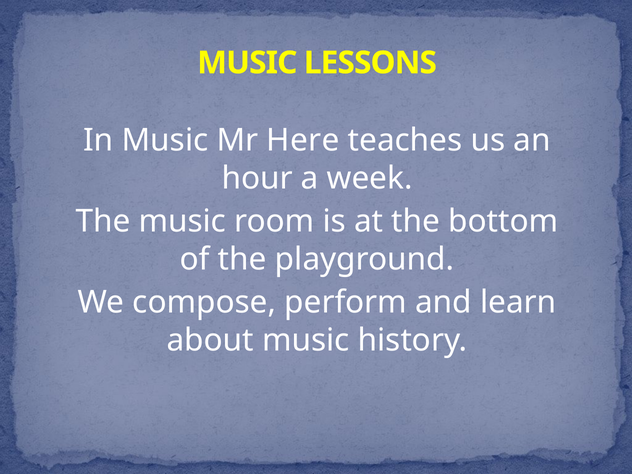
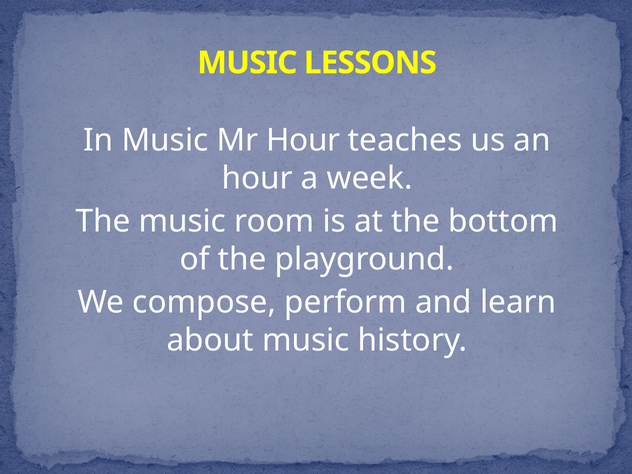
Mr Here: Here -> Hour (303, 140)
